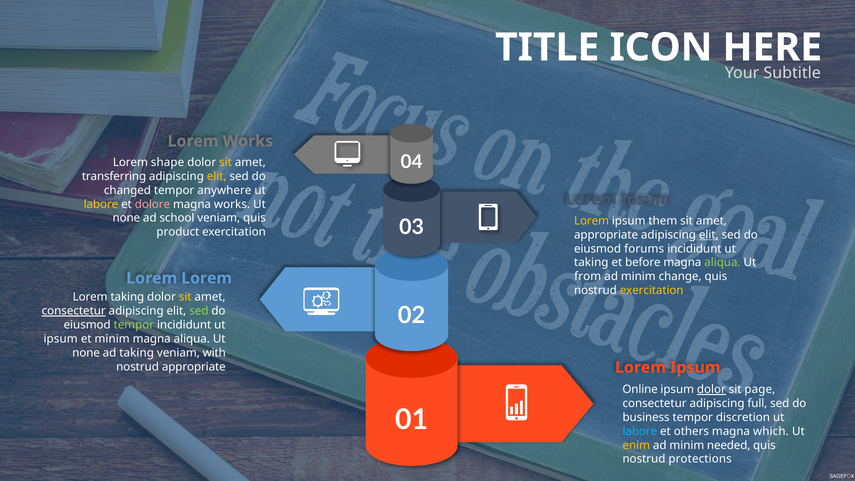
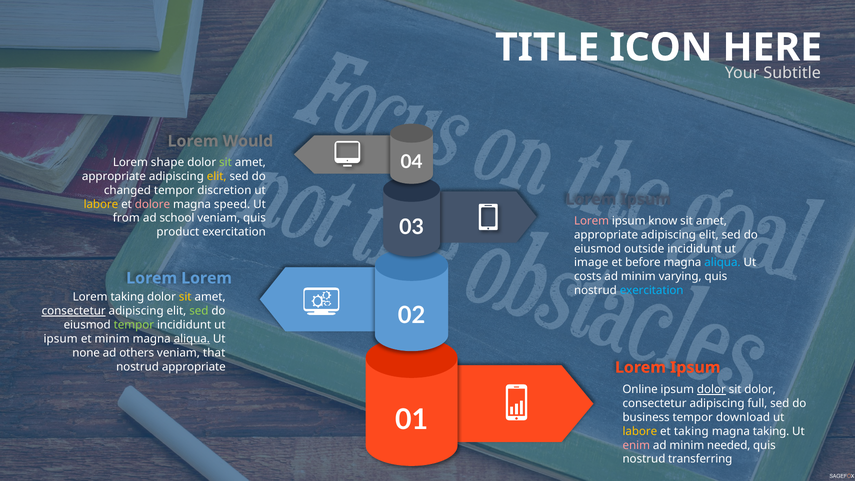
Lorem Works: Works -> Would (248, 141)
sit colour: yellow -> light green (225, 162)
transferring: transferring -> appropriate (114, 176)
anywhere: anywhere -> discretion (224, 190)
magna works: works -> speed (232, 204)
none: none -> from (126, 218)
Lorem colour: yellow -> pink (592, 221)
them: them -> know (663, 221)
elit underline: present -> none (709, 235)
forums: forums -> outside (644, 249)
taking: taking -> image (591, 263)
aliqua colour: light green -> light blue (722, 263)
from: from -> costs (588, 277)
change: change -> varying (680, 277)
exercitation colour: yellow -> light blue (652, 290)
aliqua underline: none -> present (192, 339)
ad taking: taking -> others (137, 353)
with: with -> that (214, 353)
sit page: page -> dolor (760, 389)
discretion: discretion -> download (743, 417)
labore colour: light blue -> yellow (640, 431)
et others: others -> taking (691, 431)
magna which: which -> taking (771, 431)
enim colour: yellow -> pink (636, 445)
protections: protections -> transferring (700, 459)
